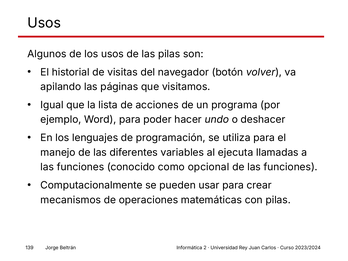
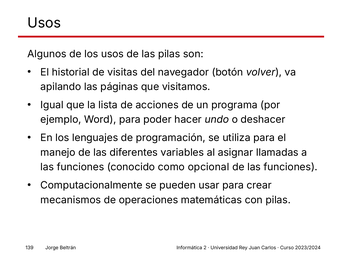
ejecuta: ejecuta -> asignar (236, 152)
